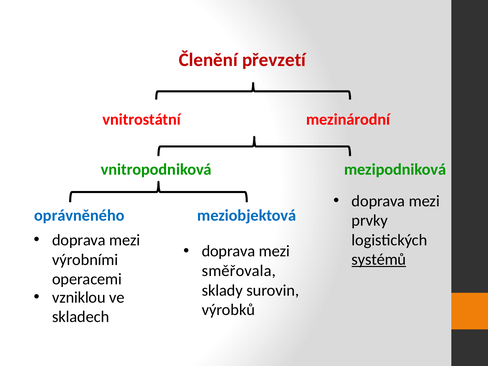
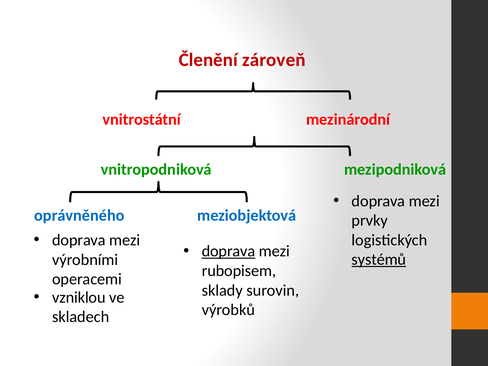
převzetí: převzetí -> zároveň (274, 60)
doprava underline: none -> present (229, 251)
směřovala: směřovala -> rubopisem (239, 271)
